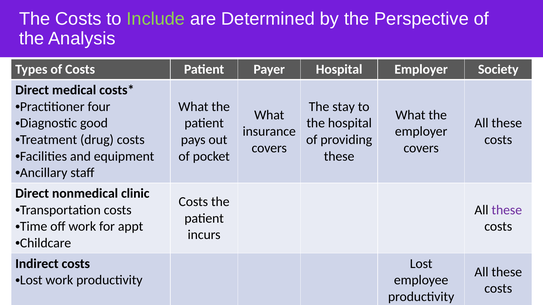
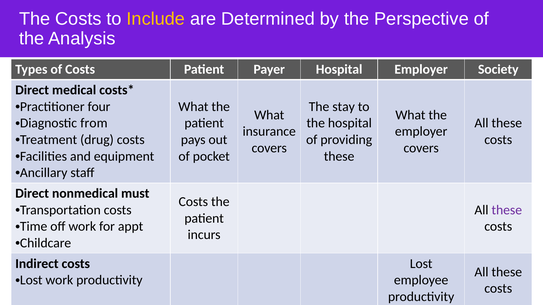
Include colour: light green -> yellow (156, 19)
good: good -> from (94, 123)
clinic: clinic -> must (135, 194)
